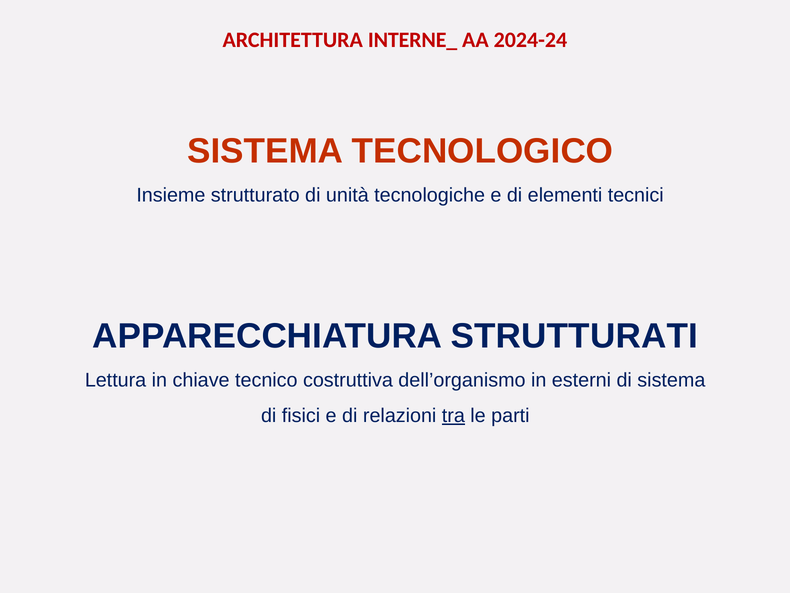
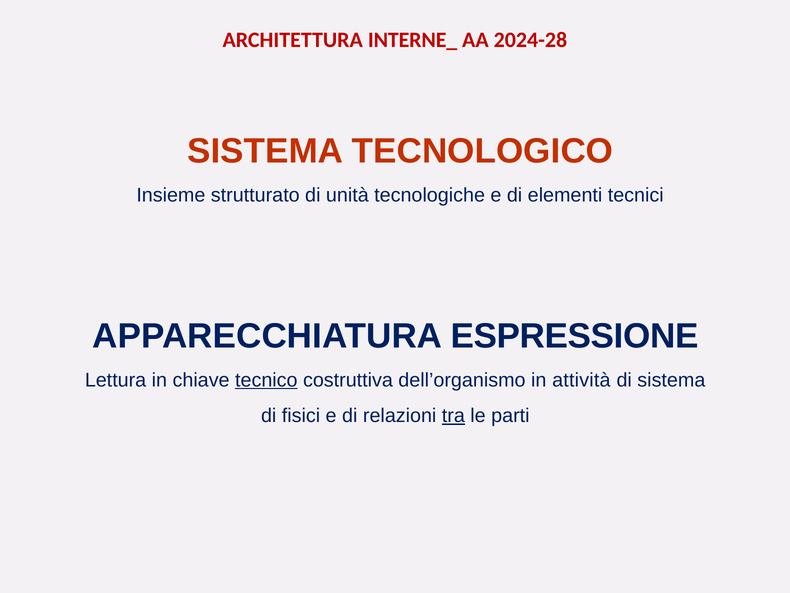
2024-24: 2024-24 -> 2024-28 (530, 40)
STRUTTURATI: STRUTTURATI -> ESPRESSIONE (575, 336)
tecnico underline: none -> present (266, 380)
esterni: esterni -> attività (581, 380)
